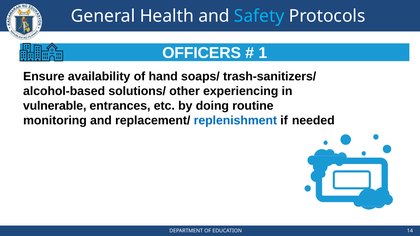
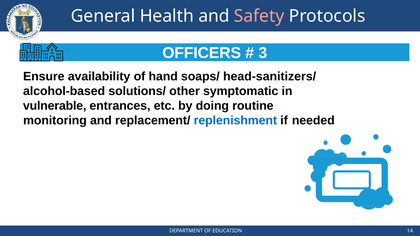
Safety colour: light blue -> pink (259, 16)
1: 1 -> 3 (263, 53)
trash-sanitizers/: trash-sanitizers/ -> head-sanitizers/ (270, 76)
experiencing: experiencing -> symptomatic (241, 91)
